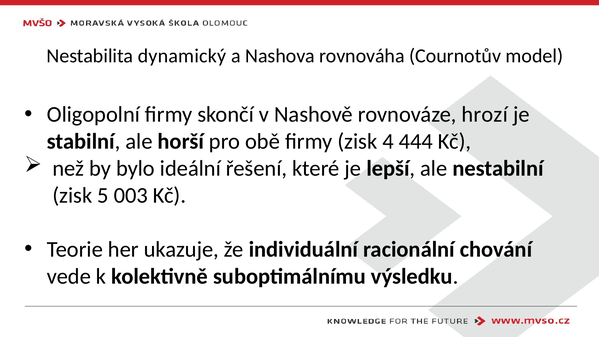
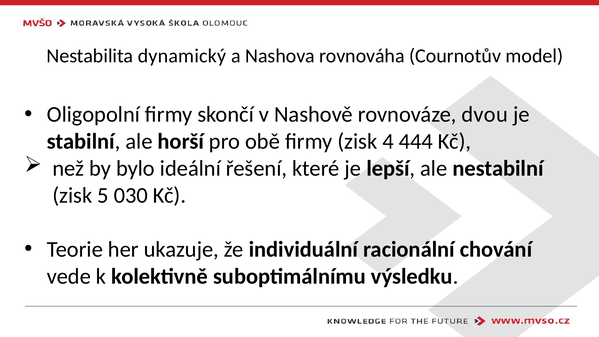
hrozí: hrozí -> dvou (485, 114)
003: 003 -> 030 (131, 195)
